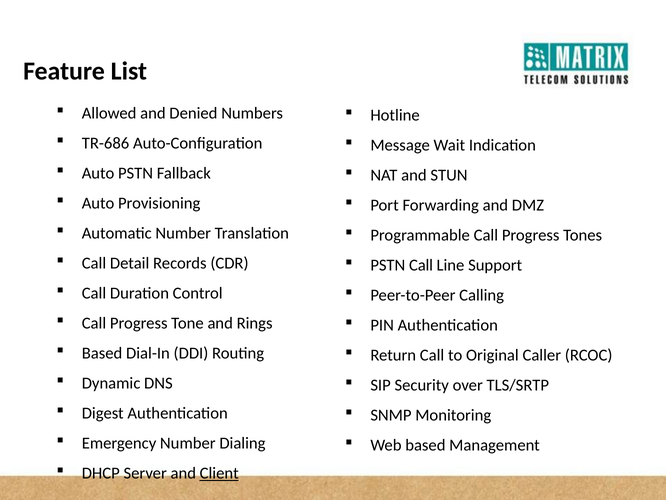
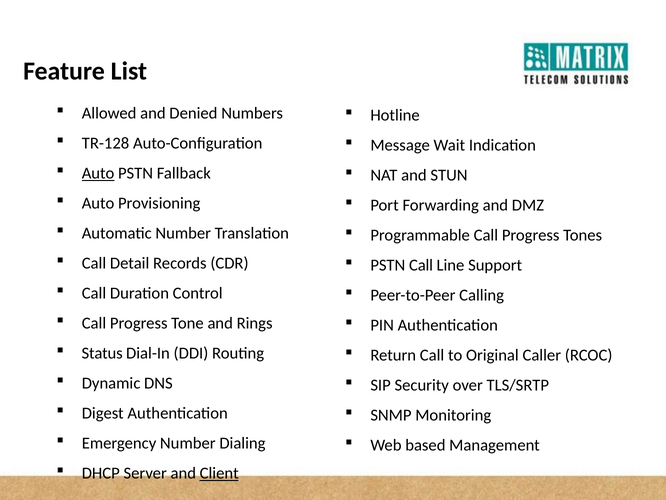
TR-686: TR-686 -> TR-128 (106, 143)
Auto underline: none -> present (98, 173)
Based: Based -> Status (102, 353)
